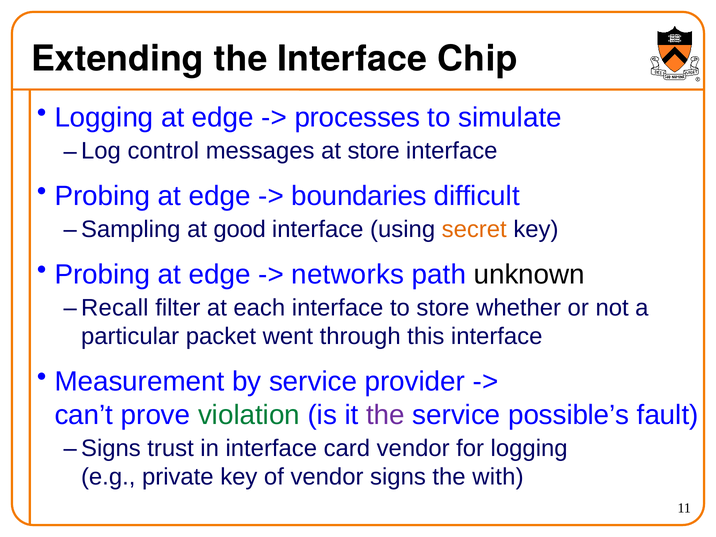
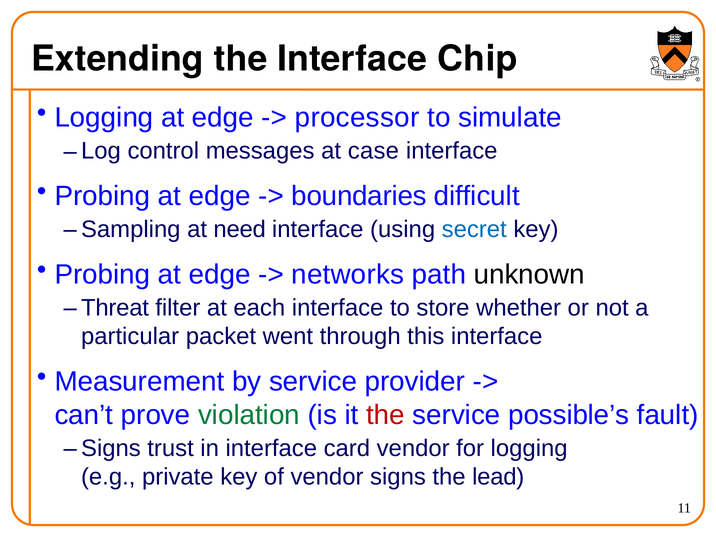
processes: processes -> processor (357, 118)
at store: store -> case (373, 151)
good: good -> need (240, 229)
secret colour: orange -> blue (474, 229)
Recall: Recall -> Threat (115, 308)
the colour: purple -> red (385, 415)
with: with -> lead (498, 477)
